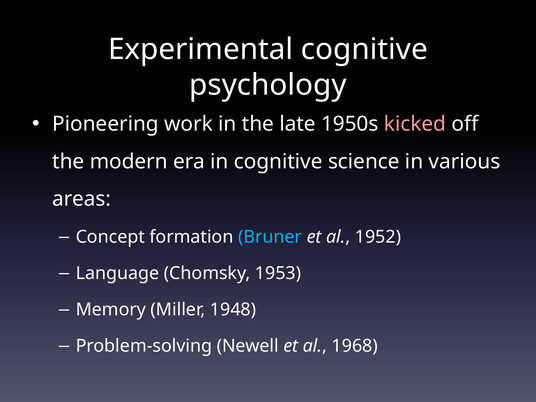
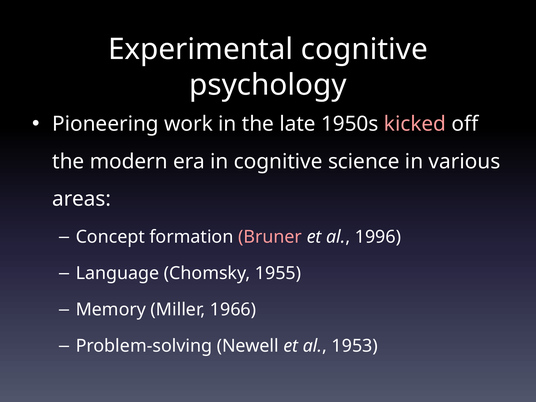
Bruner colour: light blue -> pink (270, 237)
1952: 1952 -> 1996 (378, 237)
1953: 1953 -> 1955 (278, 273)
1948: 1948 -> 1966 (233, 310)
1968: 1968 -> 1953 (355, 346)
